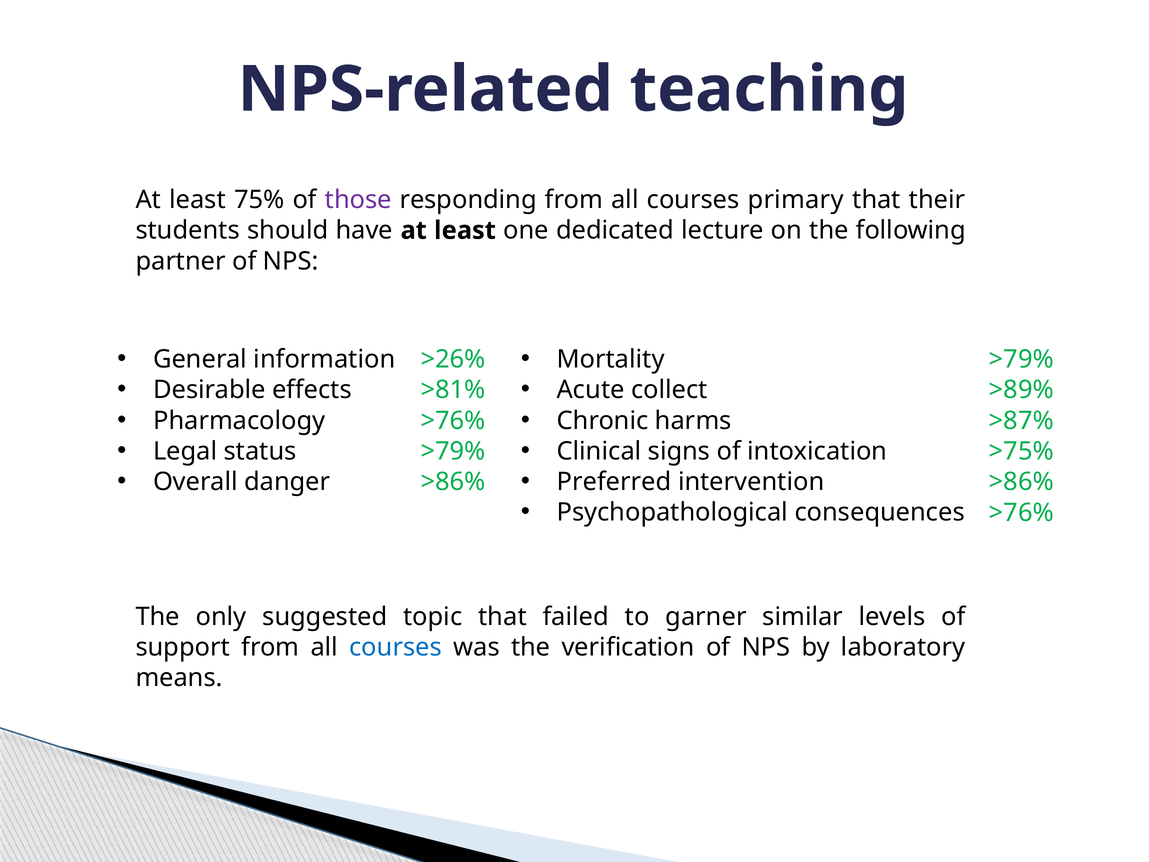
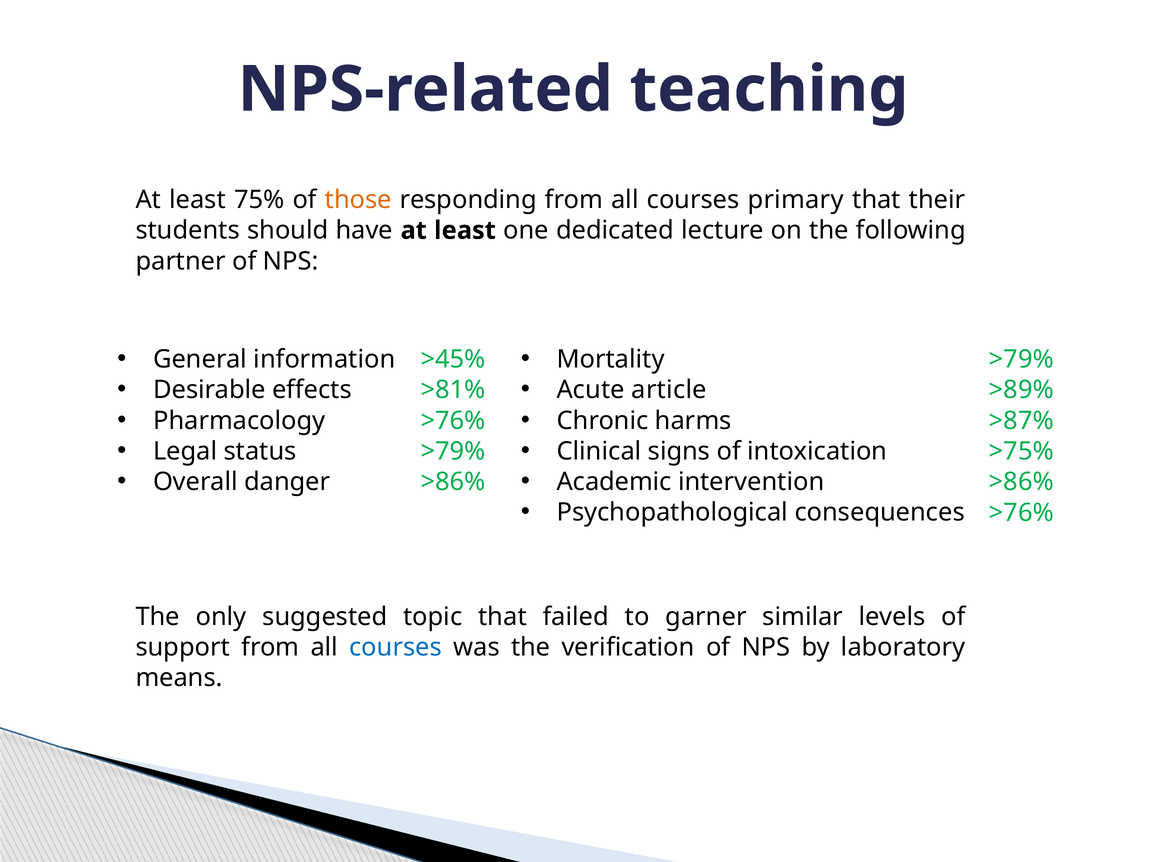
those colour: purple -> orange (358, 200)
>26%: >26% -> >45% (453, 359)
collect: collect -> article (669, 390)
Preferred: Preferred -> Academic (614, 482)
